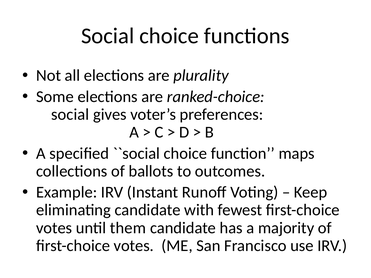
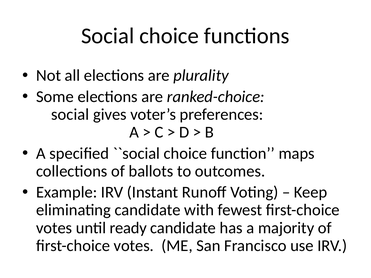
them: them -> ready (128, 228)
